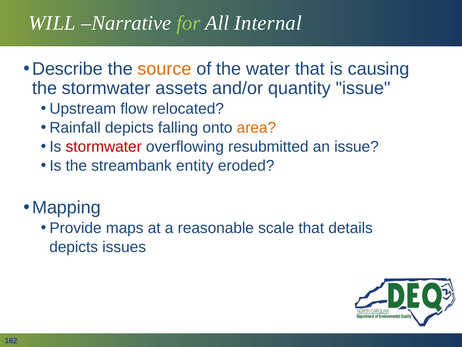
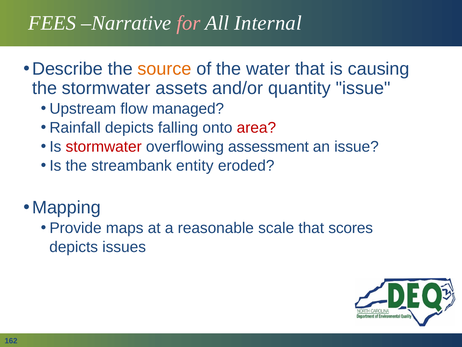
WILL: WILL -> FEES (52, 23)
for colour: light green -> pink (188, 23)
relocated: relocated -> managed (188, 109)
area colour: orange -> red (256, 128)
resubmitted: resubmitted -> assessment (268, 147)
details: details -> scores (351, 228)
